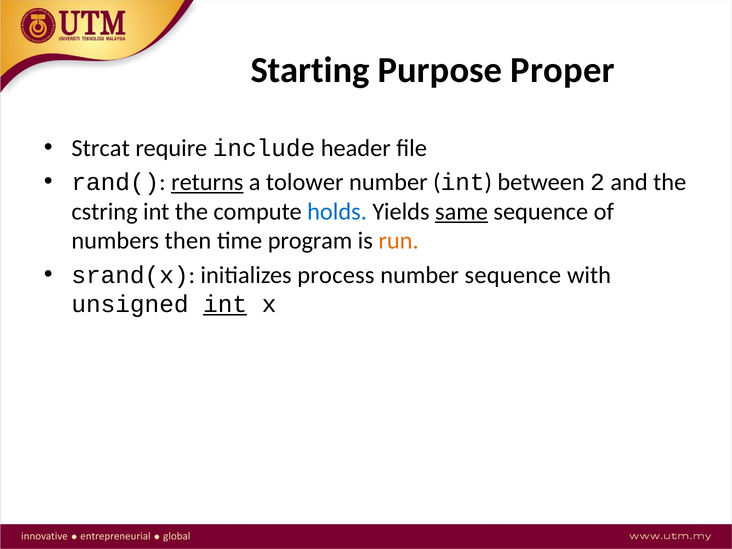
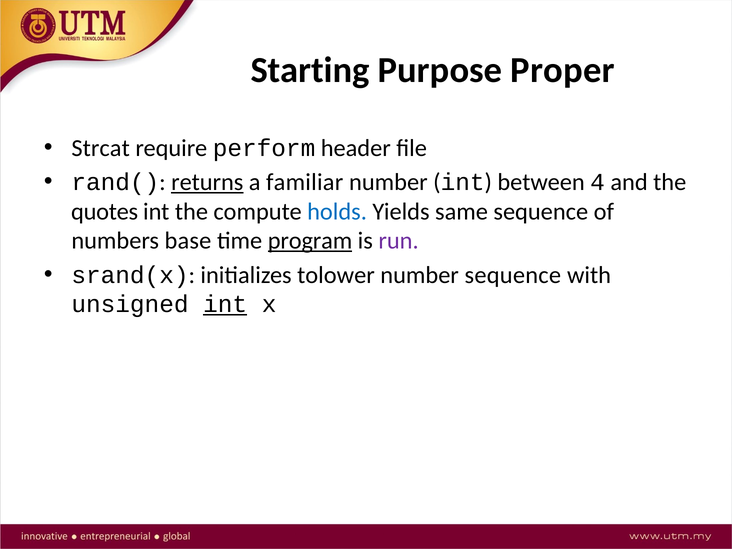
include: include -> perform (264, 148)
tolower: tolower -> familiar (305, 182)
2: 2 -> 4 (598, 182)
cstring: cstring -> quotes (105, 212)
same underline: present -> none (462, 212)
then: then -> base (188, 241)
program underline: none -> present (310, 241)
run colour: orange -> purple (399, 241)
process: process -> tolower (336, 275)
